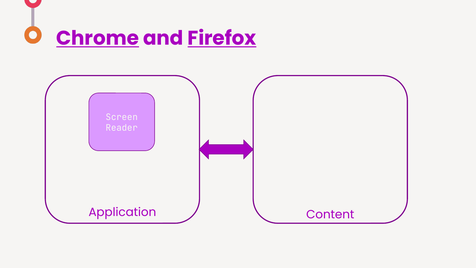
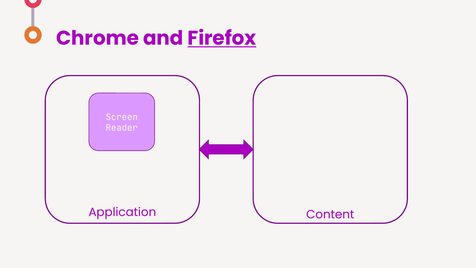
Chrome underline: present -> none (98, 38)
